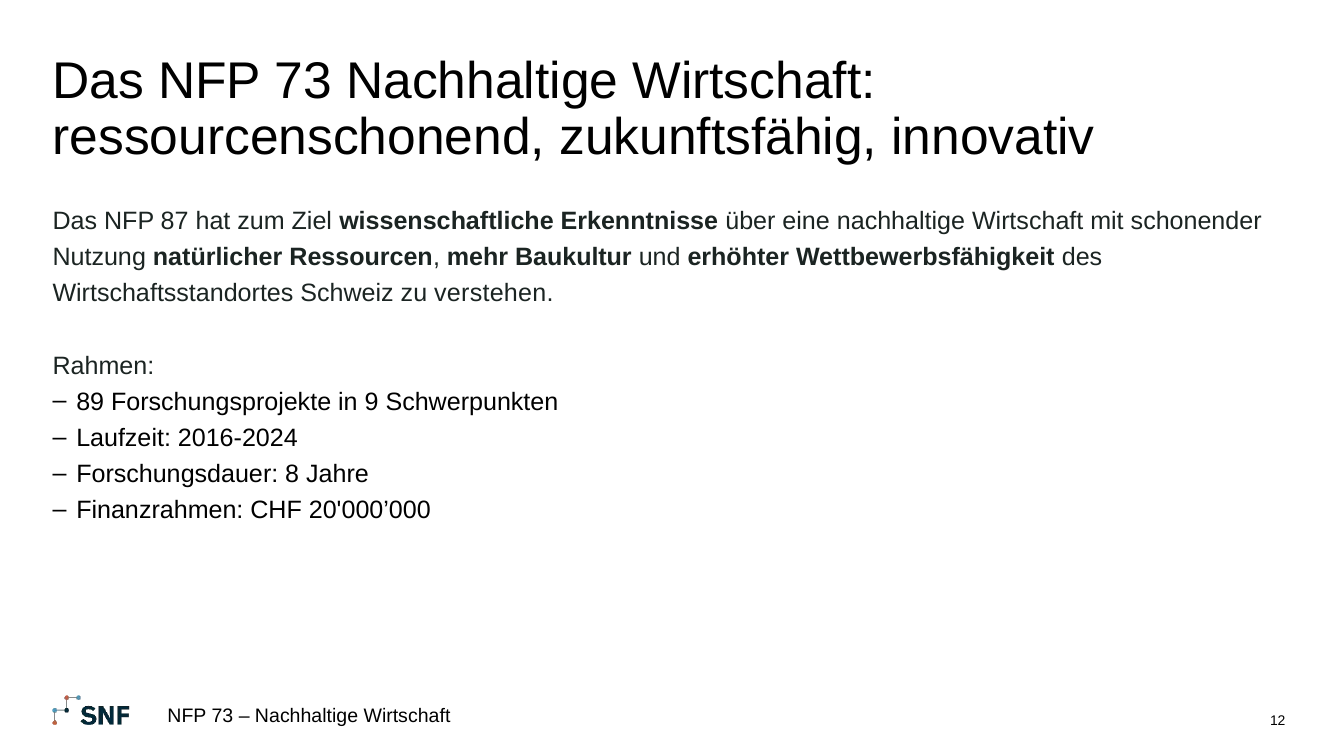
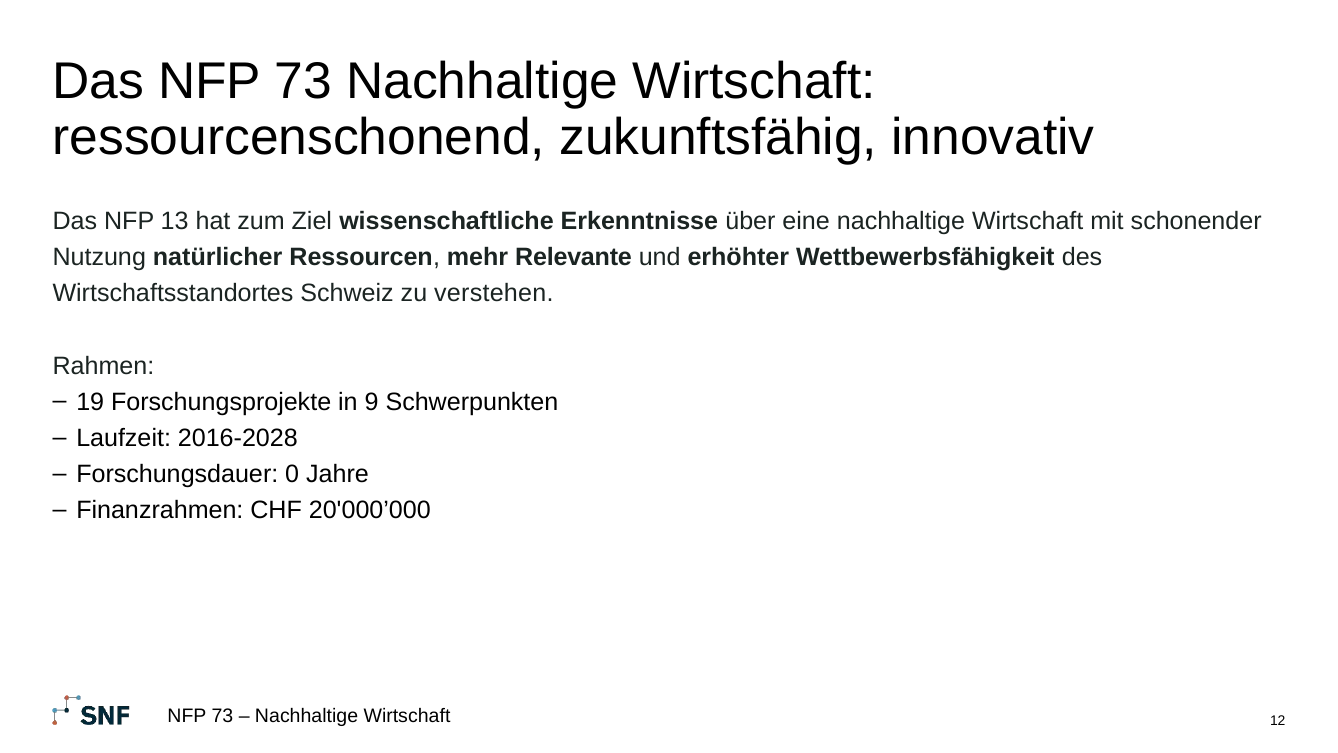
87: 87 -> 13 (175, 221)
Baukultur: Baukultur -> Relevante (574, 257)
89: 89 -> 19 (90, 402)
2016-2024: 2016-2024 -> 2016-2028 (238, 438)
8: 8 -> 0 (292, 474)
